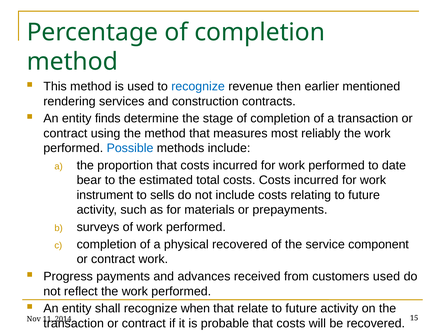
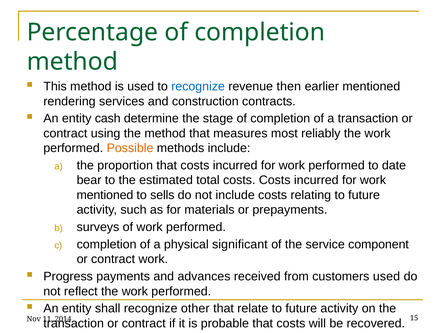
finds: finds -> cash (108, 119)
Possible colour: blue -> orange (130, 149)
instrument: instrument -> mentioned (105, 196)
physical recovered: recovered -> significant (240, 245)
when: when -> other (195, 309)
